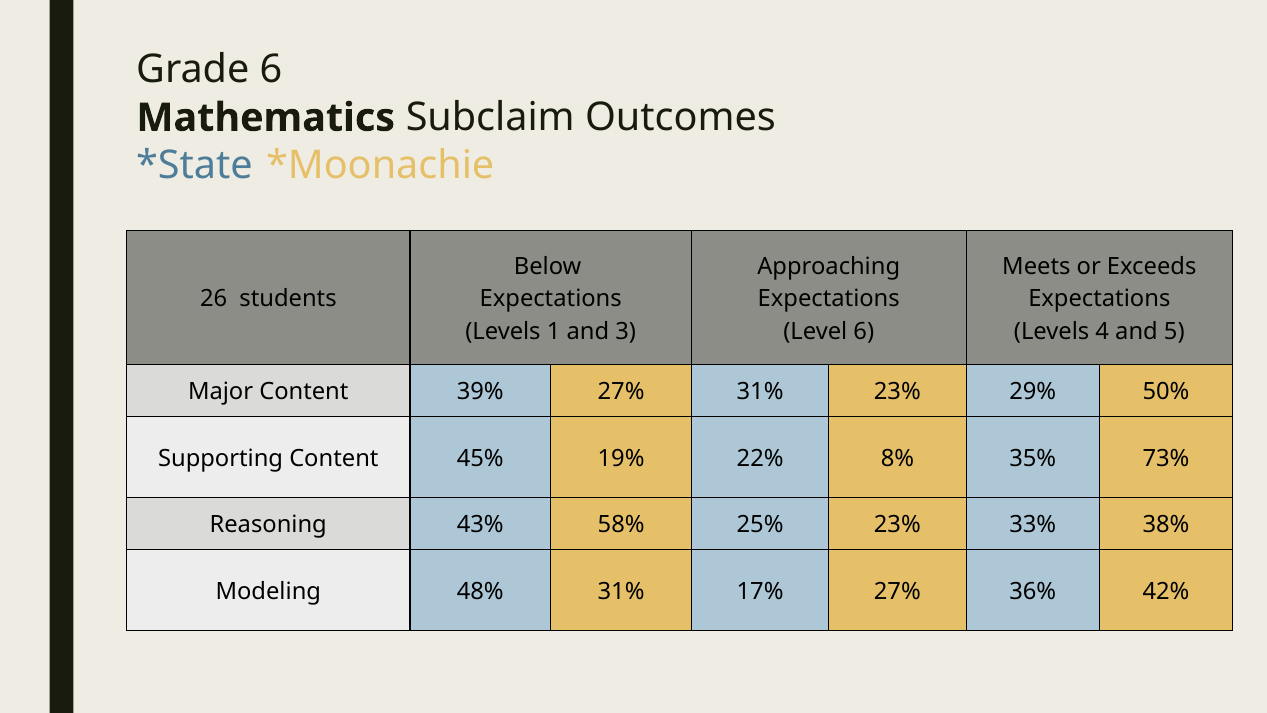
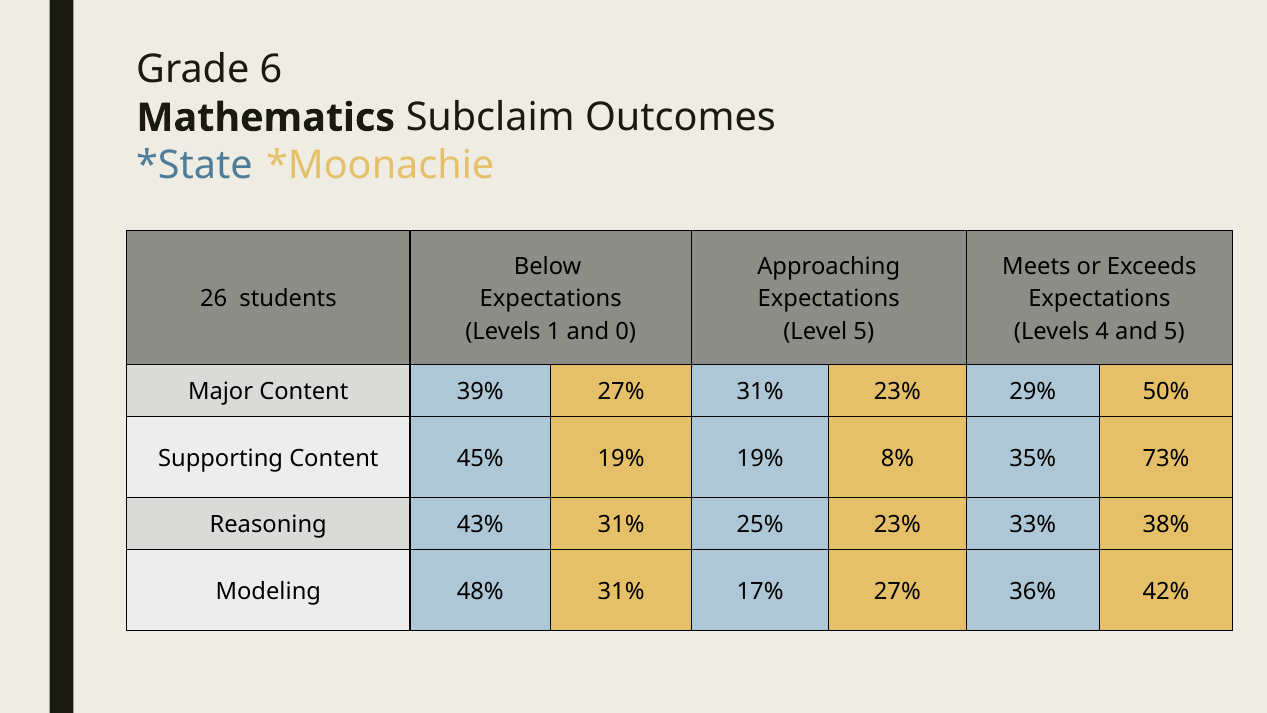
3: 3 -> 0 (626, 331)
Level 6: 6 -> 5 (864, 331)
19% 22%: 22% -> 19% (760, 458)
43% 58%: 58% -> 31% (621, 525)
